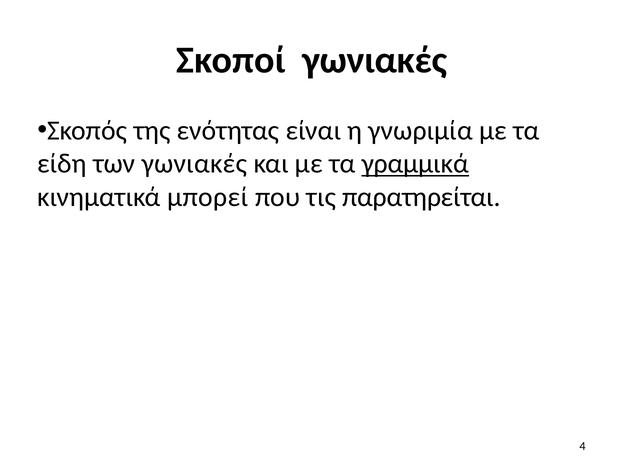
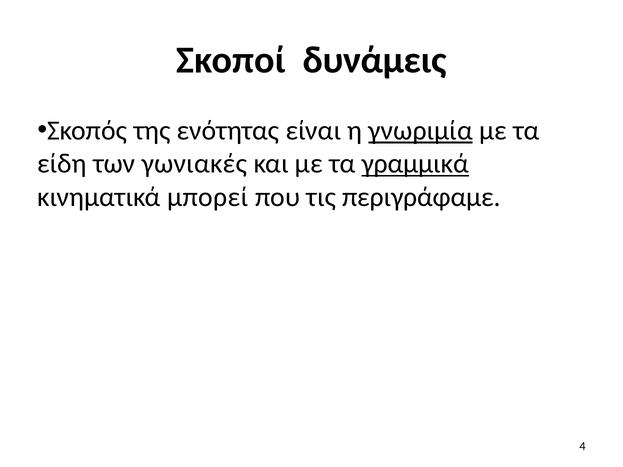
Σκοποί γωνιακές: γωνιακές -> δυνάμεις (375, 60)
γνωριμία underline: none -> present (421, 131)
παρατηρείται: παρατηρείται -> περιγράφαμε (421, 197)
